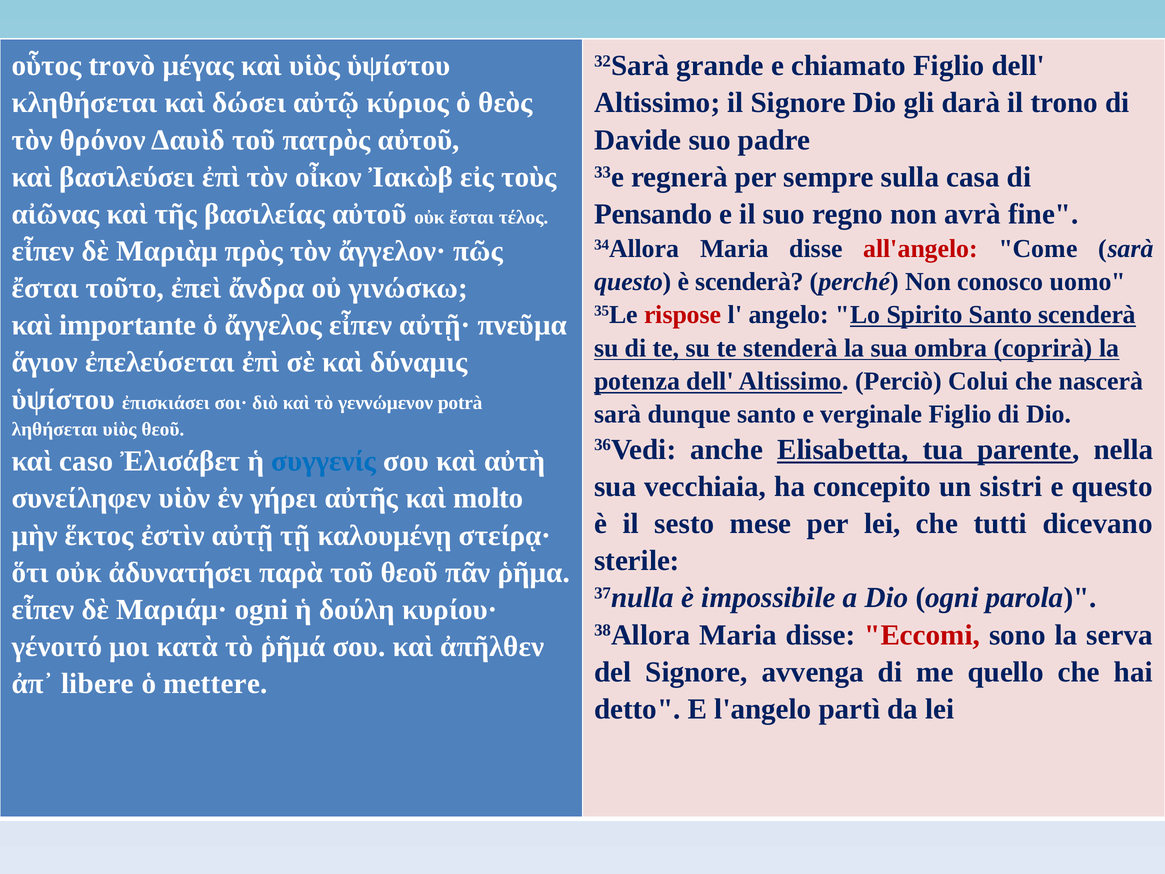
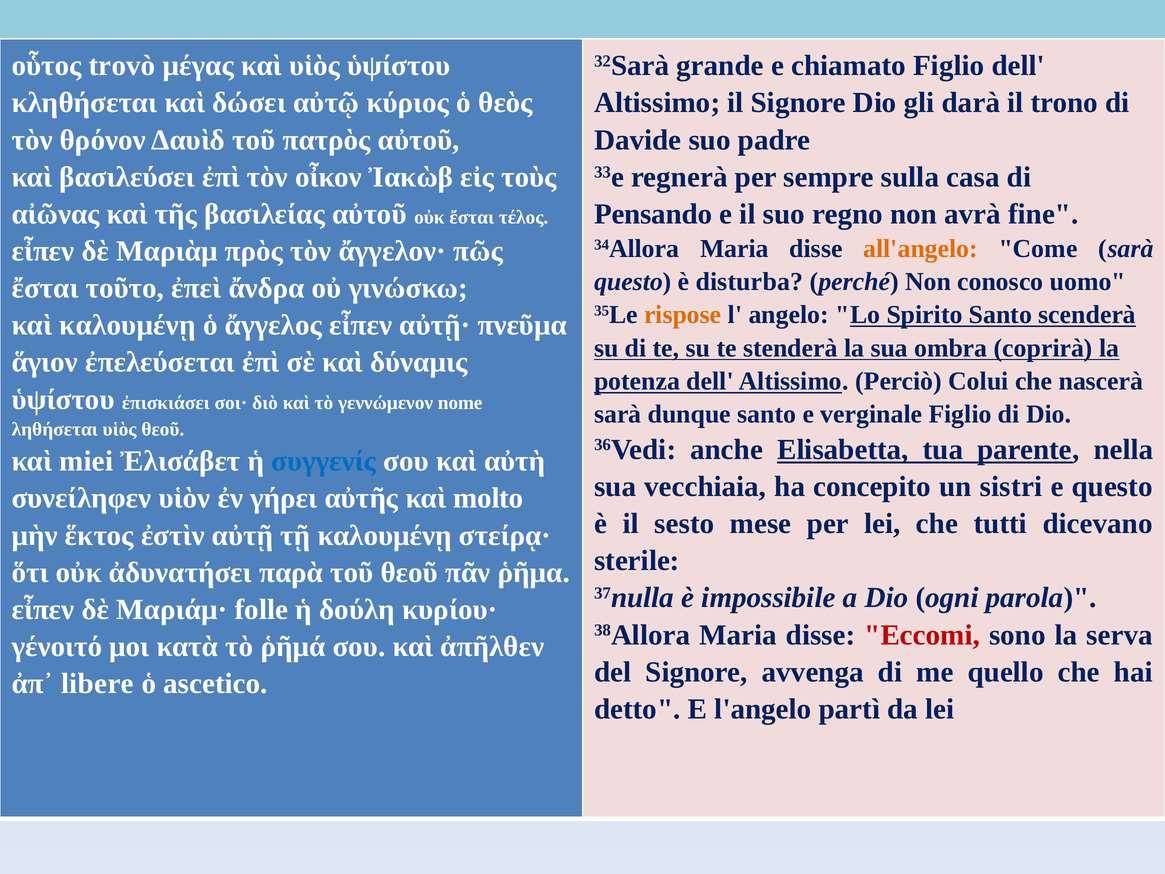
all'angelo colour: red -> orange (921, 249)
è scenderà: scenderà -> disturba (749, 282)
rispose colour: red -> orange (683, 315)
καὶ importante: importante -> καλουμένῃ (127, 325)
potrà: potrà -> nome (460, 402)
caso: caso -> miei (86, 461)
Μαριάμ· ogni: ogni -> folle (261, 609)
mettere: mettere -> ascetico (215, 683)
